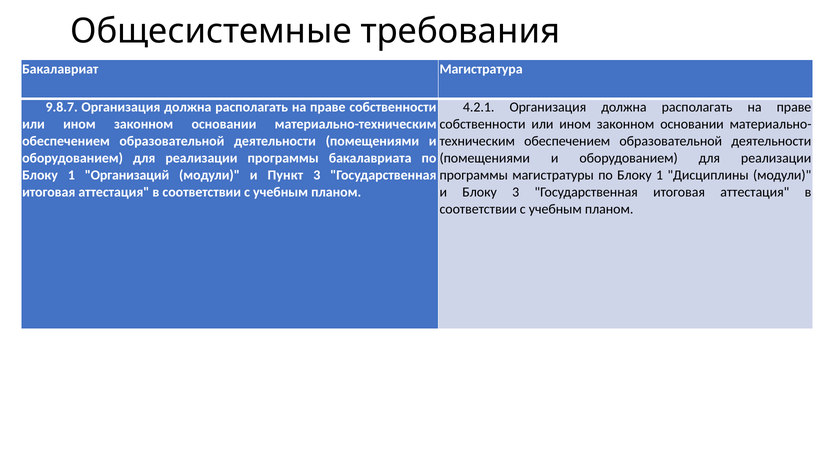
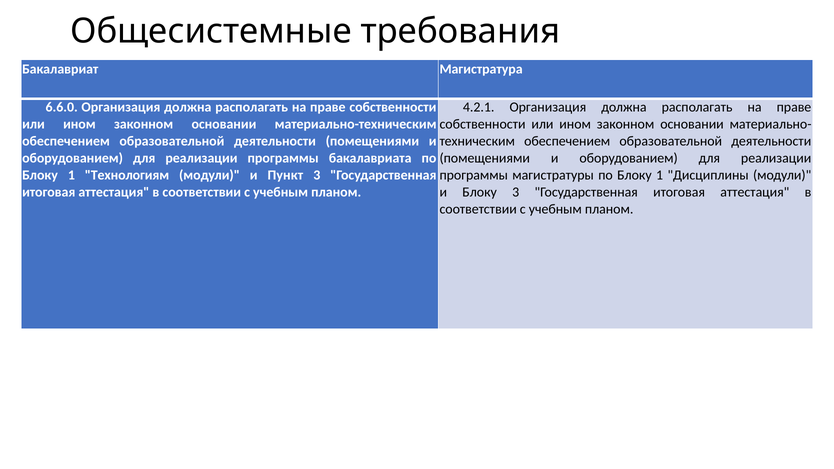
9.8.7: 9.8.7 -> 6.6.0 (62, 107)
Организаций: Организаций -> Технологиям (127, 175)
